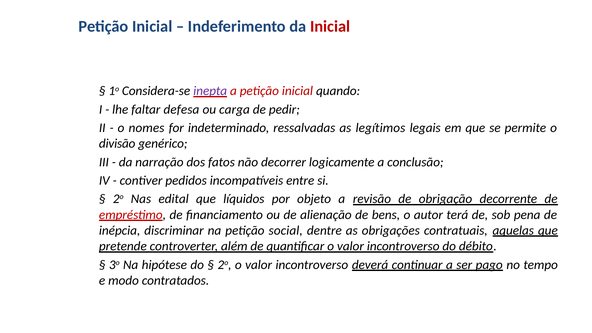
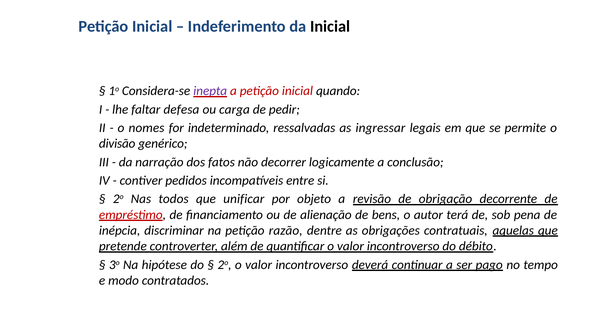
Inicial colour: red -> black (330, 27)
legítimos: legítimos -> ingressar (380, 128)
edital: edital -> todos (174, 199)
líquidos: líquidos -> unificar (244, 199)
social: social -> razão (286, 230)
